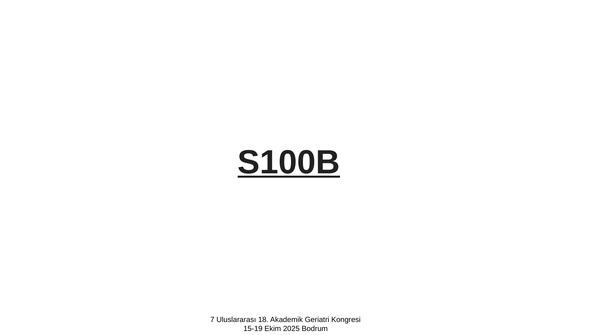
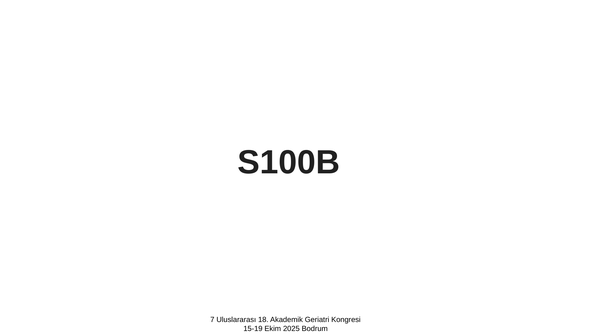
S100B underline: present -> none (289, 162)
